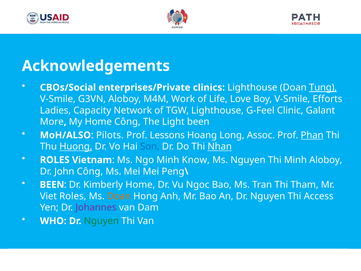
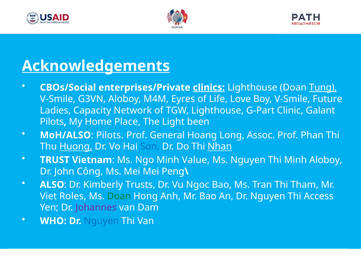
Acknowledgements underline: none -> present (96, 66)
clinics underline: none -> present (209, 87)
Work: Work -> Eyres (183, 99)
Efforts: Efforts -> Future (327, 99)
G-Feel: G-Feel -> G-Part (260, 110)
More: More -> Pilots (52, 122)
Home Công: Công -> Place (127, 122)
Lessons: Lessons -> General (167, 135)
Phan underline: present -> none (312, 135)
ROLES: ROLES -> TRUST (55, 160)
Know: Know -> Value (196, 160)
BEEN: BEEN -> ALSO (52, 185)
Kimberly Home: Home -> Trusts (140, 185)
Doan colour: orange -> green (119, 196)
Nguyen colour: green -> blue (101, 221)
